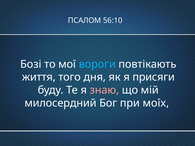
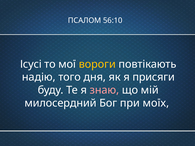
Бозі: Бозі -> Ісусі (31, 64)
вороги colour: light blue -> yellow (97, 64)
життя: життя -> надію (39, 77)
